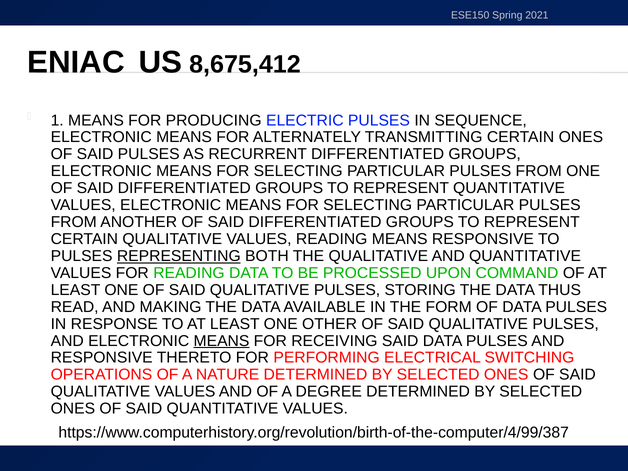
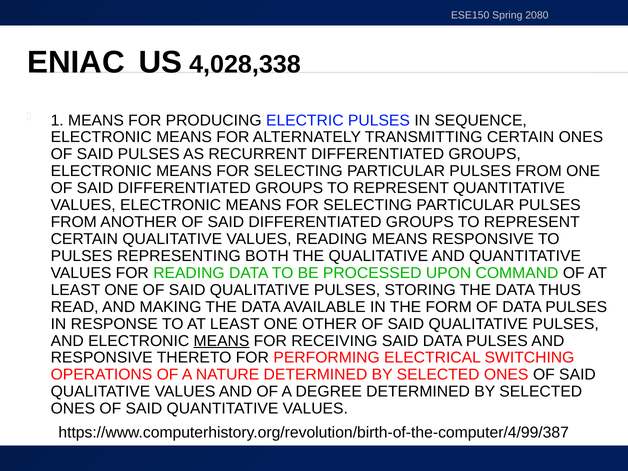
2021: 2021 -> 2080 (537, 15)
8,675,412: 8,675,412 -> 4,028,338 (245, 64)
REPRESENTING underline: present -> none (179, 256)
